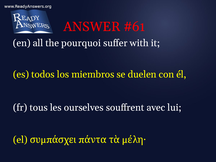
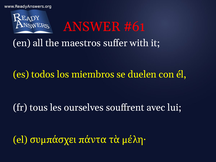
pourquoi: pourquoi -> maestros (81, 43)
